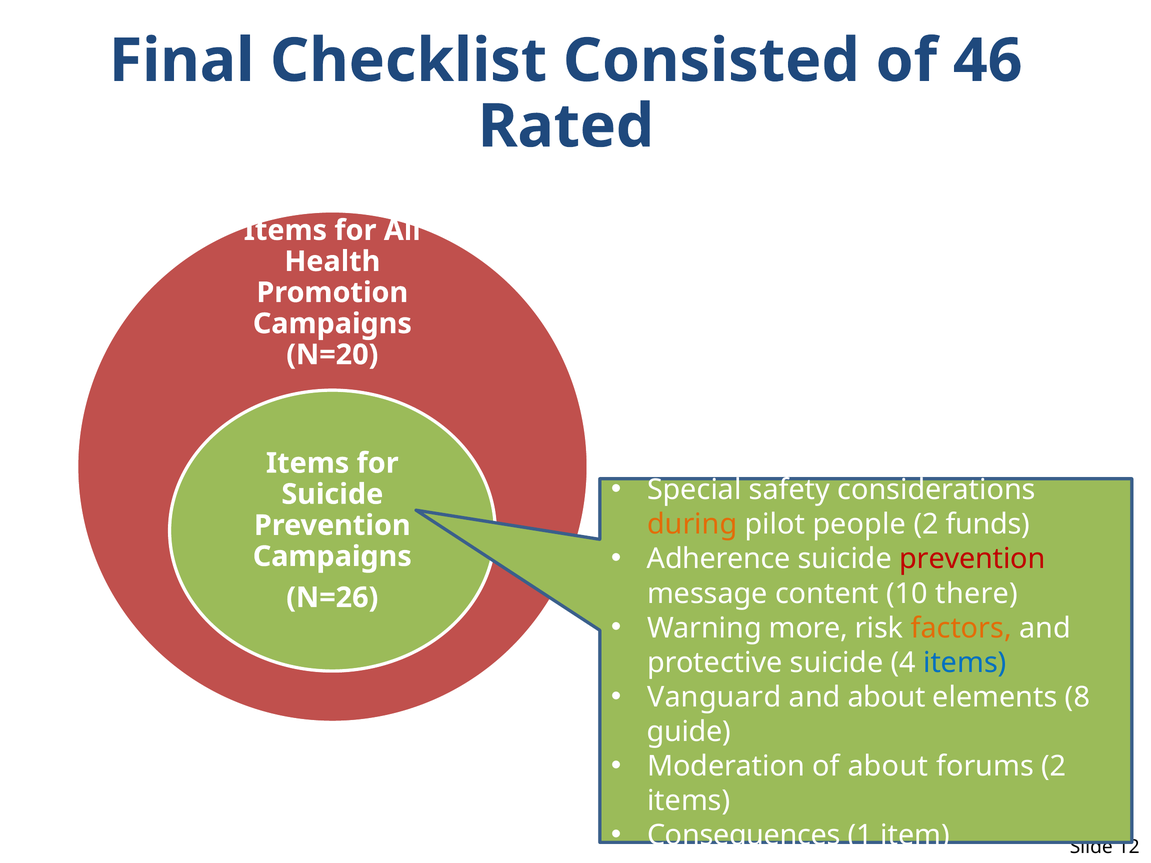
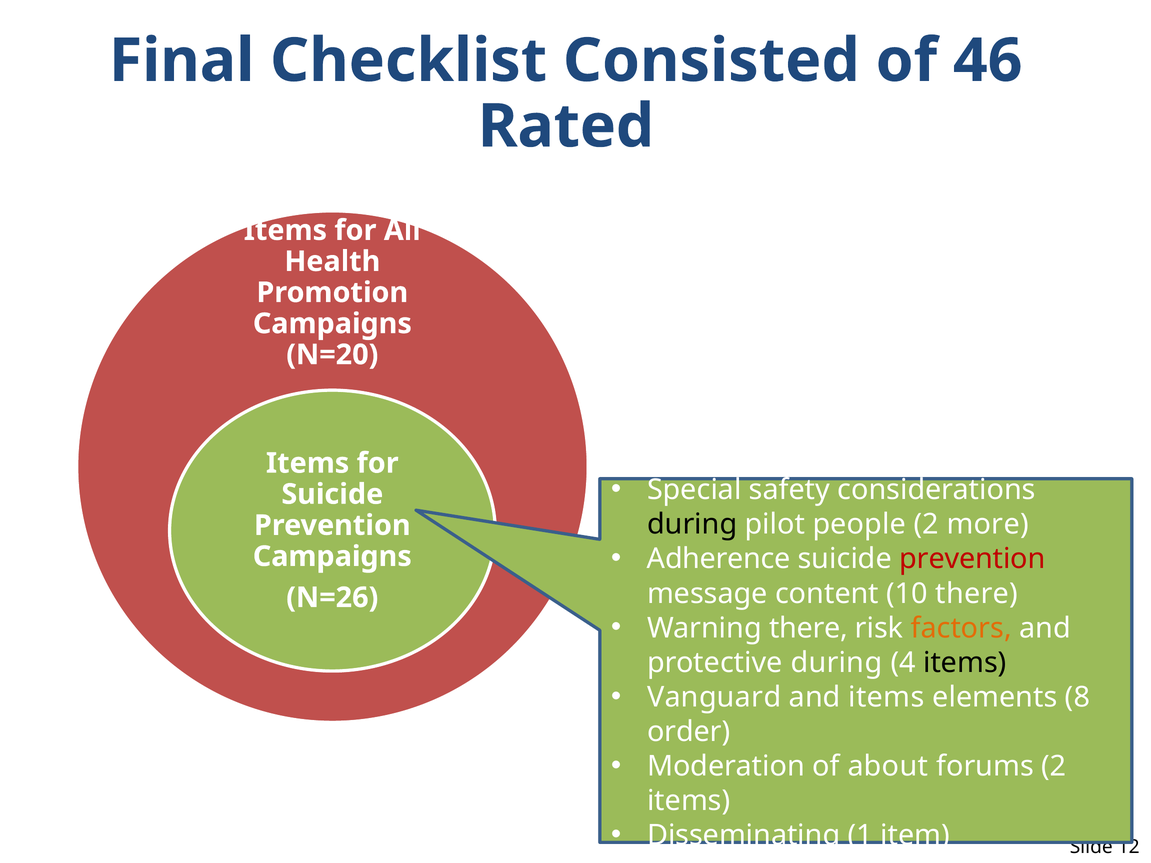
during colour: orange -> black (692, 525)
funds: funds -> more (988, 525)
Warning more: more -> there (808, 628)
protective suicide: suicide -> during (836, 663)
items colour: blue -> black (965, 663)
and about: about -> items (886, 697)
guide: guide -> order (689, 732)
Consequences: Consequences -> Disseminating (744, 835)
